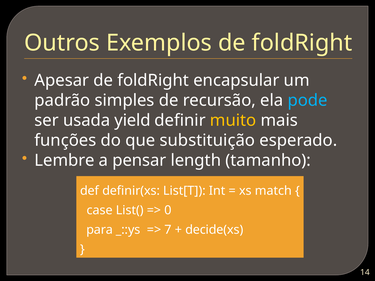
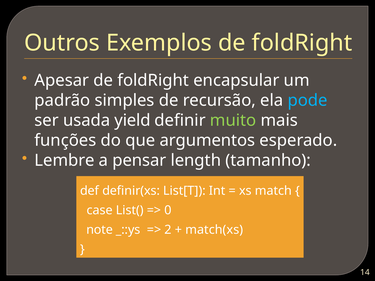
muito colour: yellow -> light green (233, 121)
substituição: substituição -> argumentos (207, 141)
para: para -> note (100, 230)
7: 7 -> 2 (168, 230)
decide(xs: decide(xs -> match(xs (214, 230)
